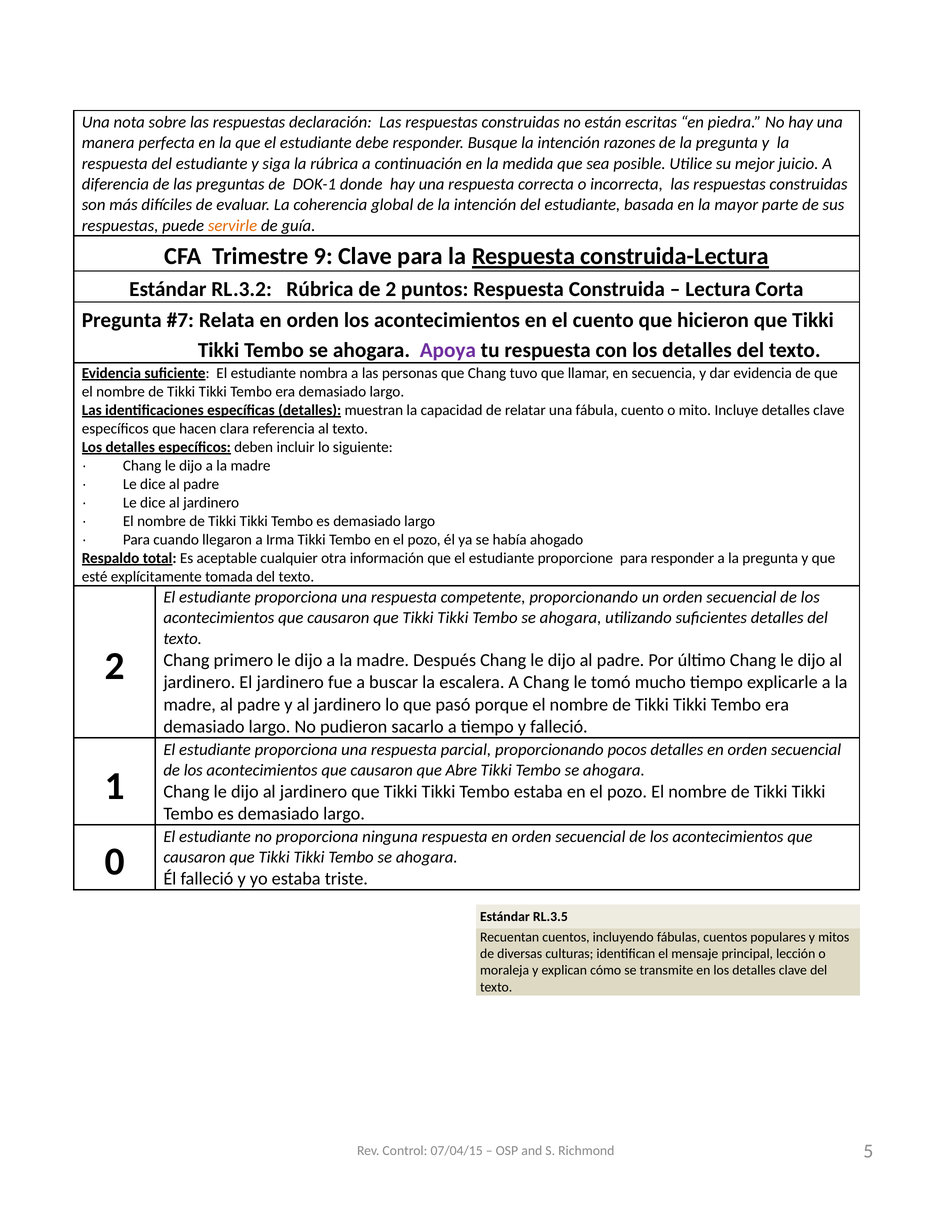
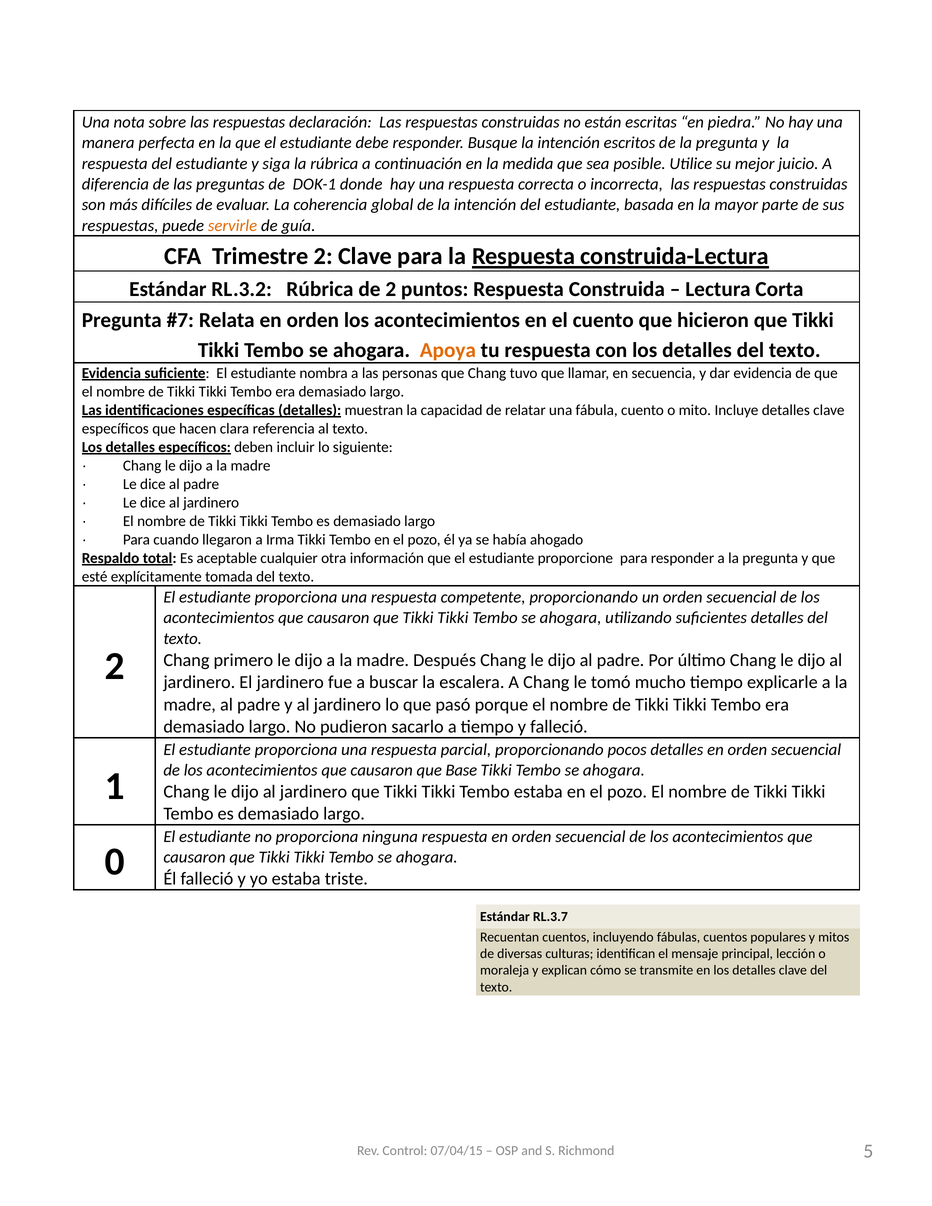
razones: razones -> escritos (629, 143)
Trimestre 9: 9 -> 2 (323, 256)
Apoya colour: purple -> orange (448, 350)
Abre: Abre -> Base (461, 770)
RL.3.5: RL.3.5 -> RL.3.7 (550, 917)
